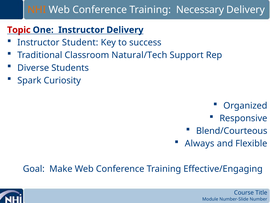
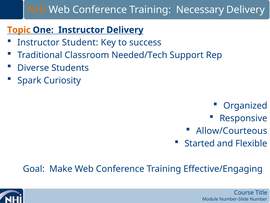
Topic colour: red -> orange (19, 30)
Natural/Tech: Natural/Tech -> Needed/Tech (139, 55)
Blend/Courteous: Blend/Courteous -> Allow/Courteous (232, 131)
Always: Always -> Started (200, 143)
